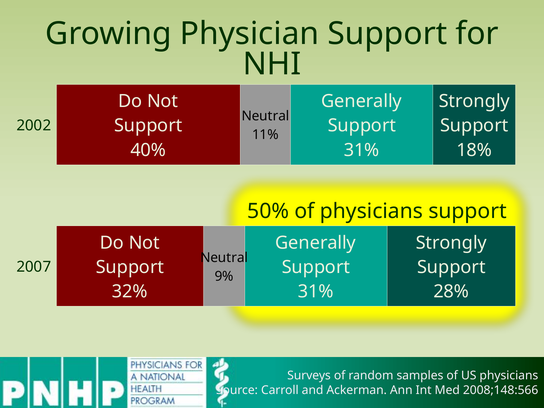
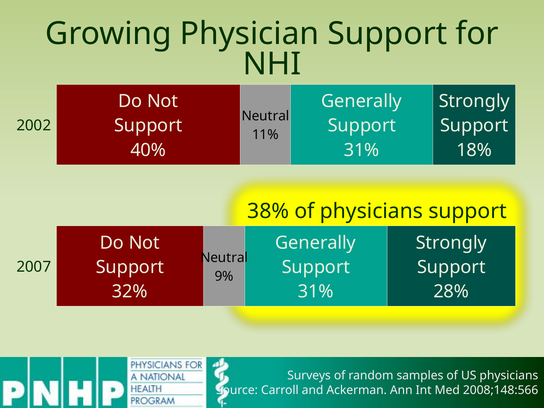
50%: 50% -> 38% (268, 211)
